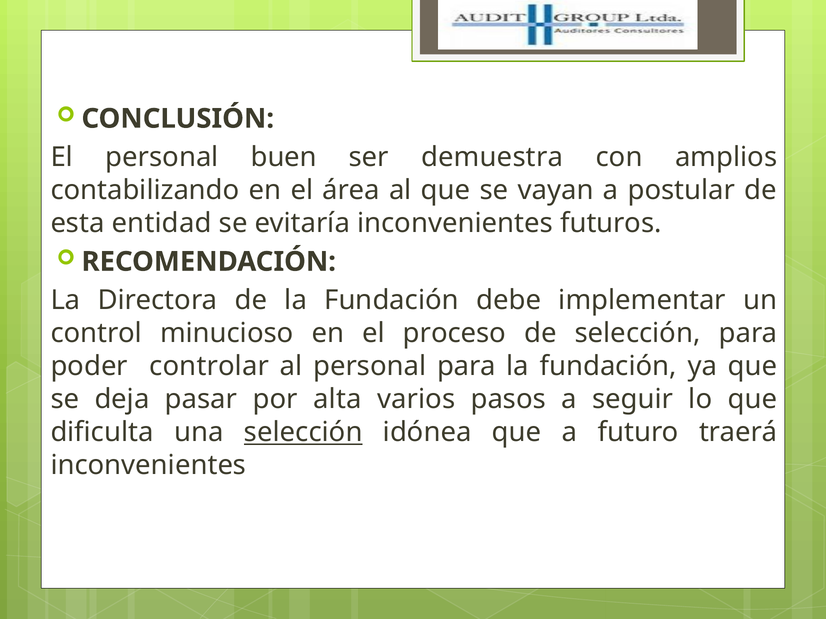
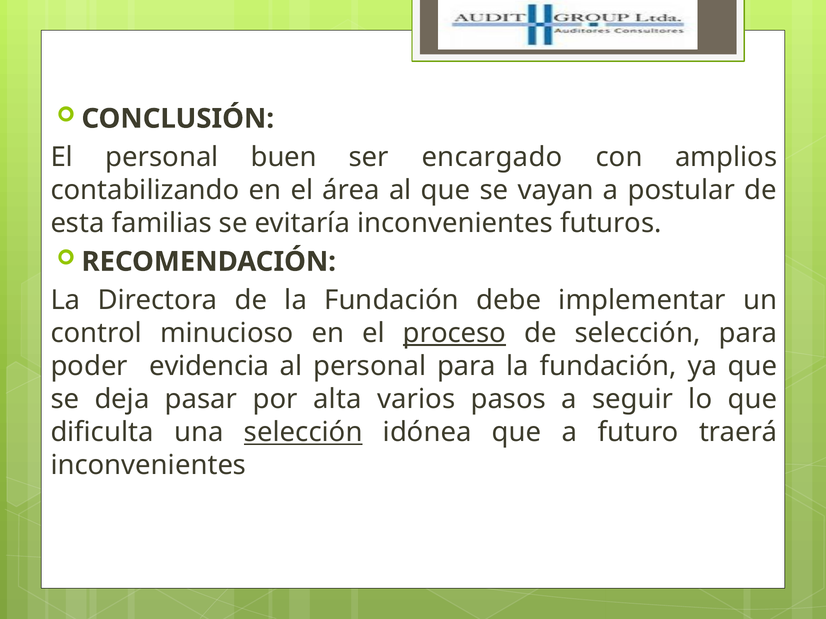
demuestra: demuestra -> encargado (492, 157)
entidad: entidad -> familias (162, 223)
proceso underline: none -> present (455, 333)
controlar: controlar -> evidencia (209, 367)
